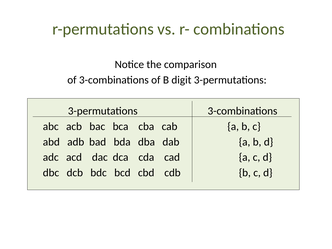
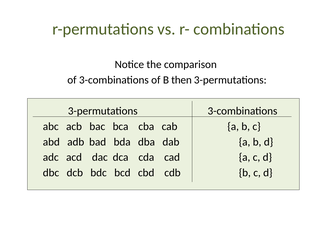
digit: digit -> then (182, 80)
